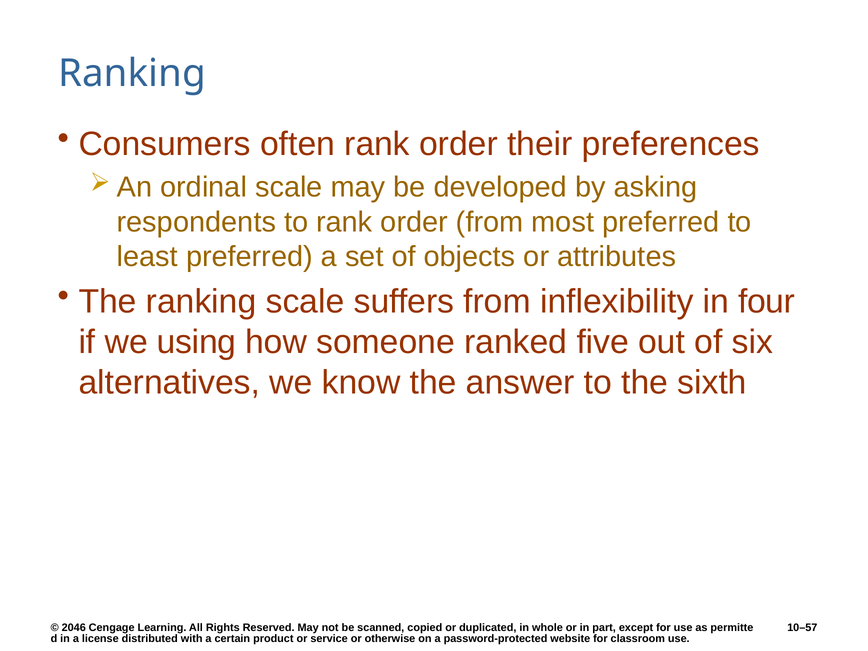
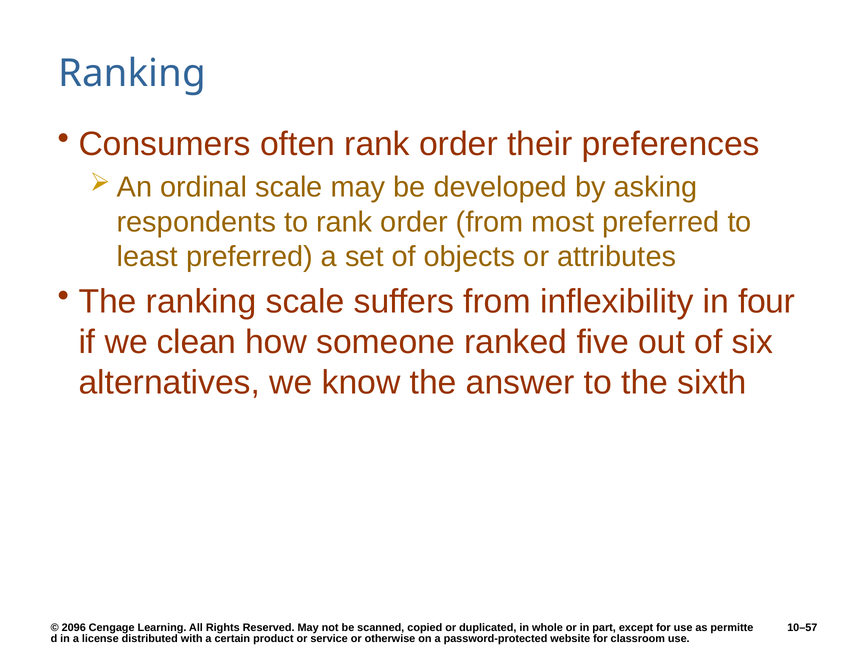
using: using -> clean (197, 342)
2046: 2046 -> 2096 (74, 628)
